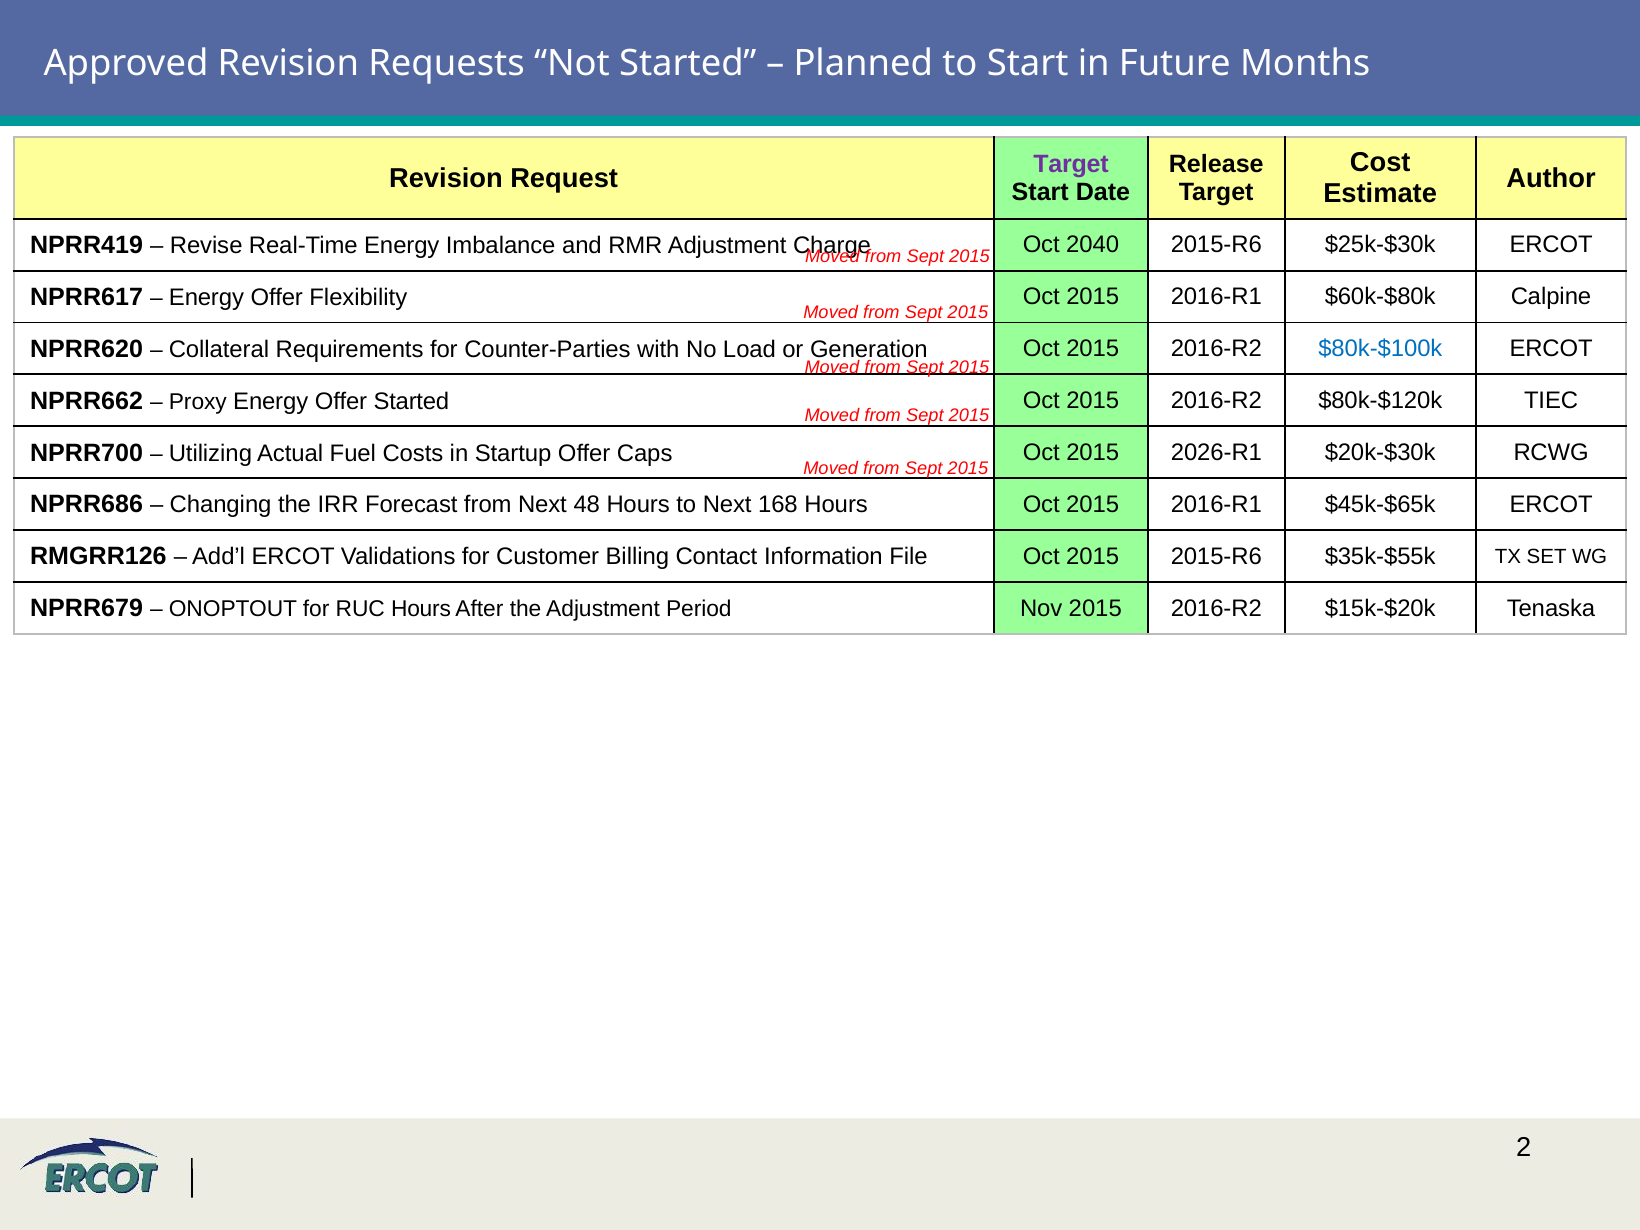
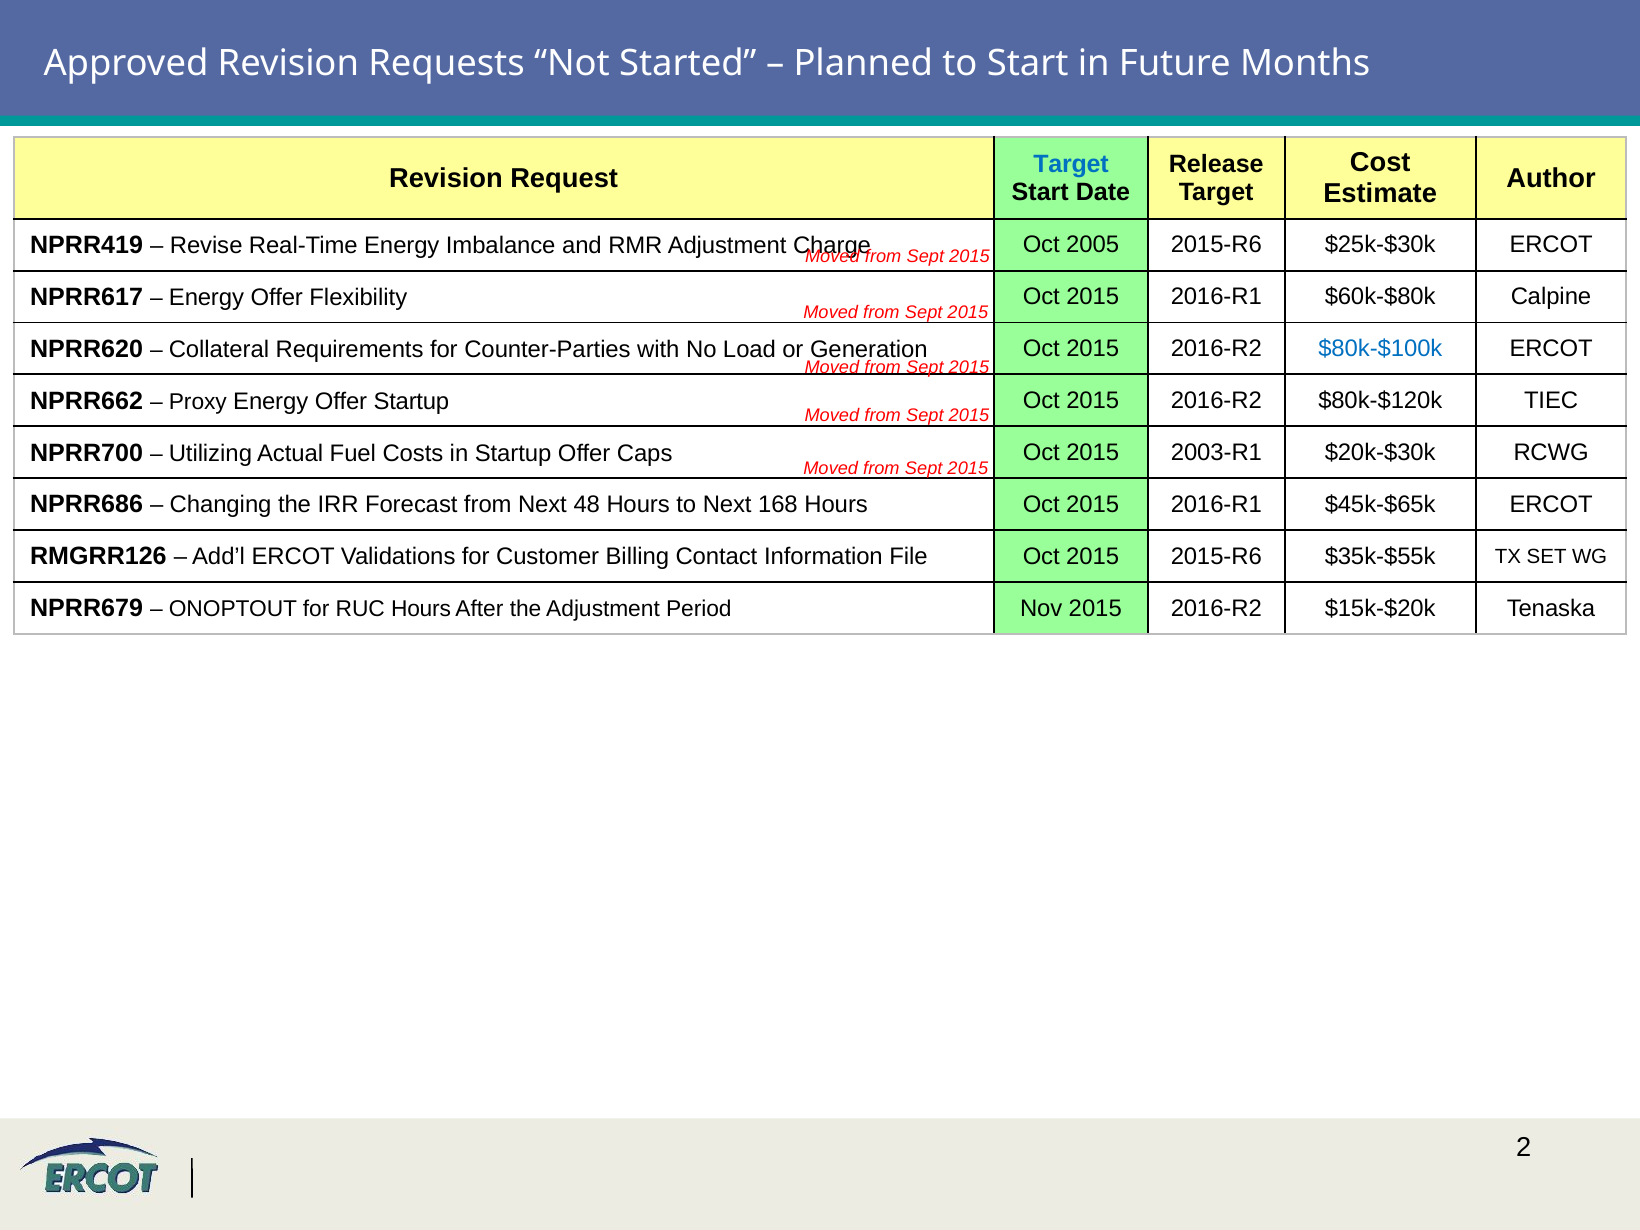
Target colour: purple -> blue (1071, 164)
2040: 2040 -> 2005 (1093, 245)
Offer Started: Started -> Startup (411, 401)
2026-R1: 2026-R1 -> 2003-R1 (1216, 453)
